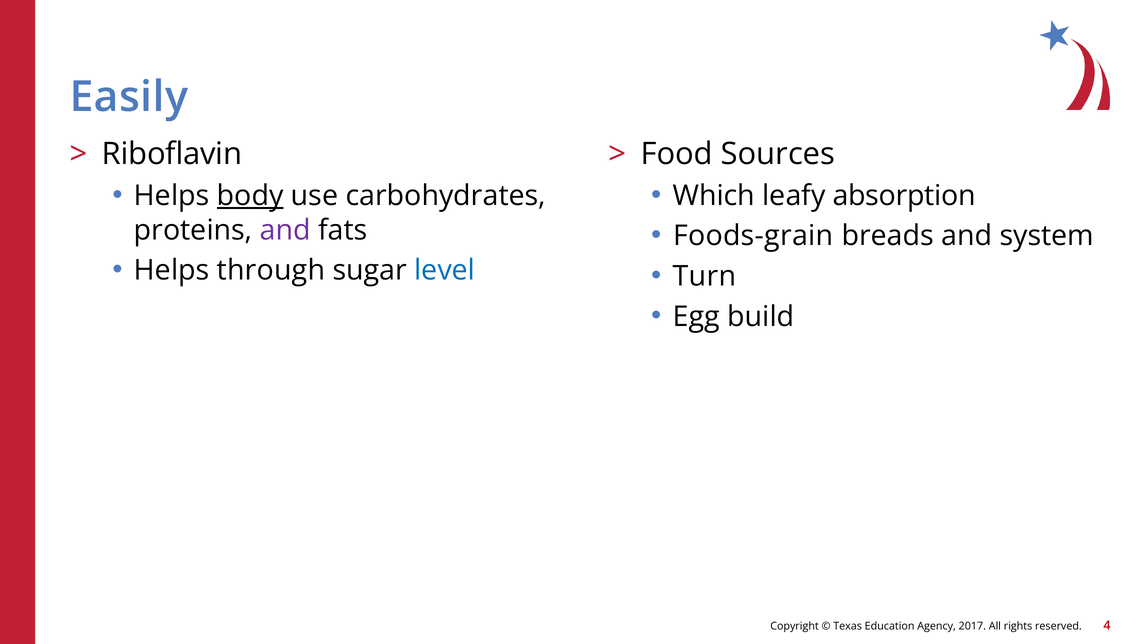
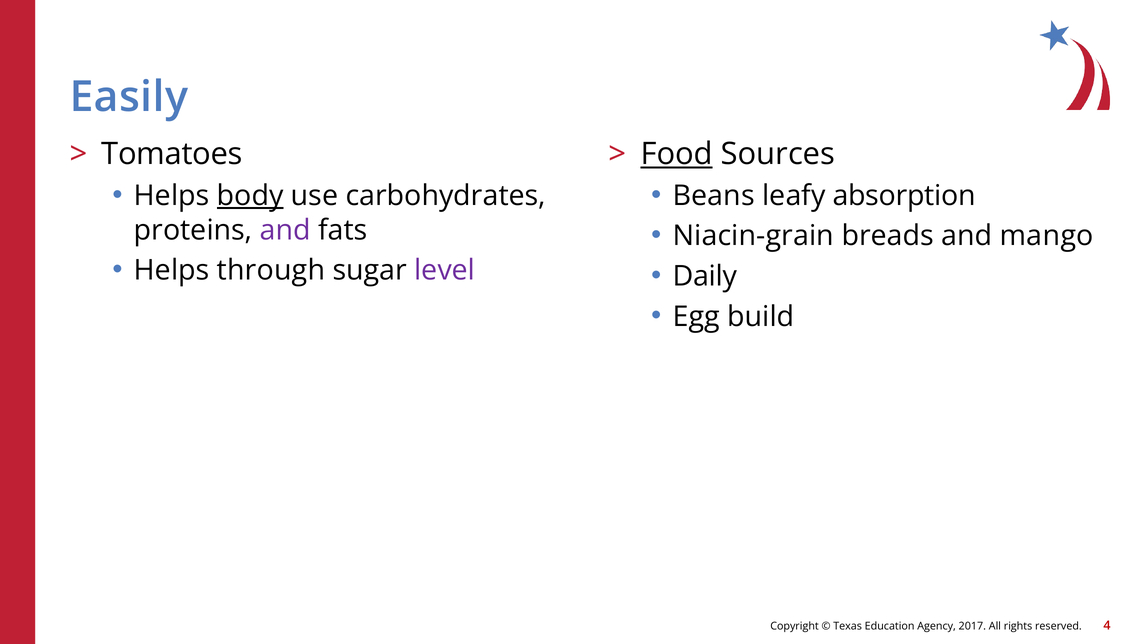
Riboflavin: Riboflavin -> Tomatoes (172, 154)
Food underline: none -> present (677, 154)
Which: Which -> Beans (714, 196)
Foods-grain: Foods-grain -> Niacin-grain (753, 236)
system: system -> mango (1047, 236)
level colour: blue -> purple (445, 270)
Turn: Turn -> Daily (705, 276)
